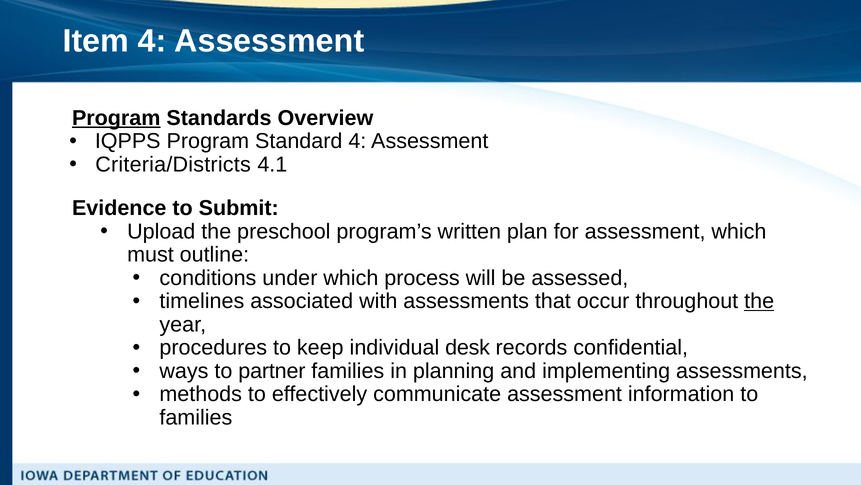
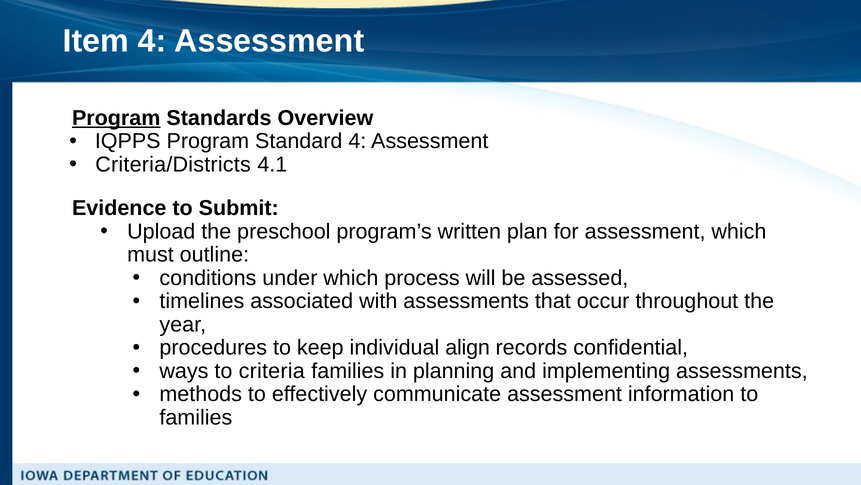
the underline: present -> none (759, 301)
desk: desk -> align (468, 347)
partner: partner -> criteria (272, 371)
